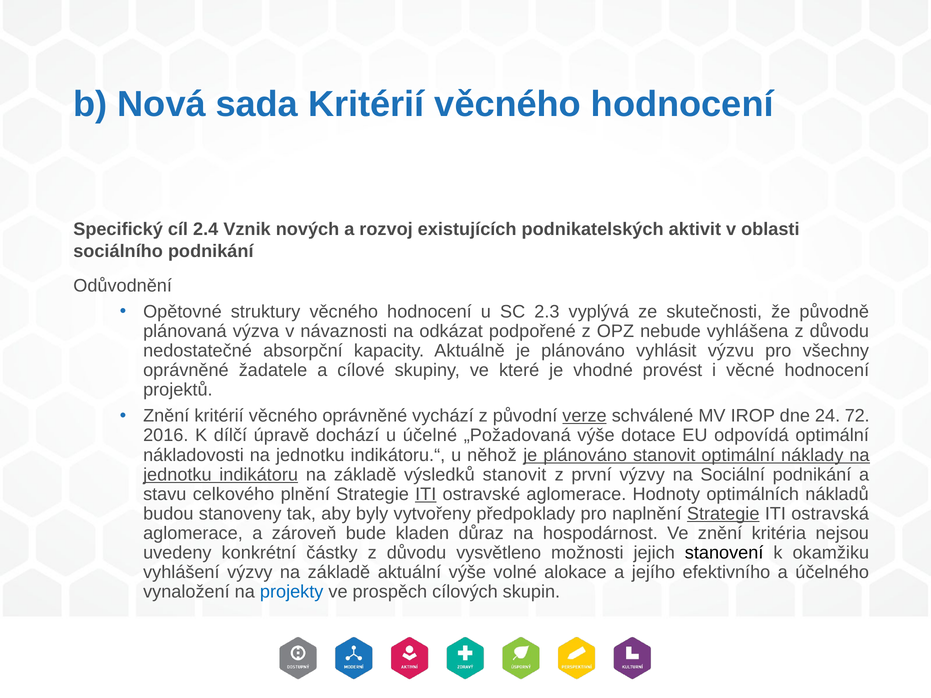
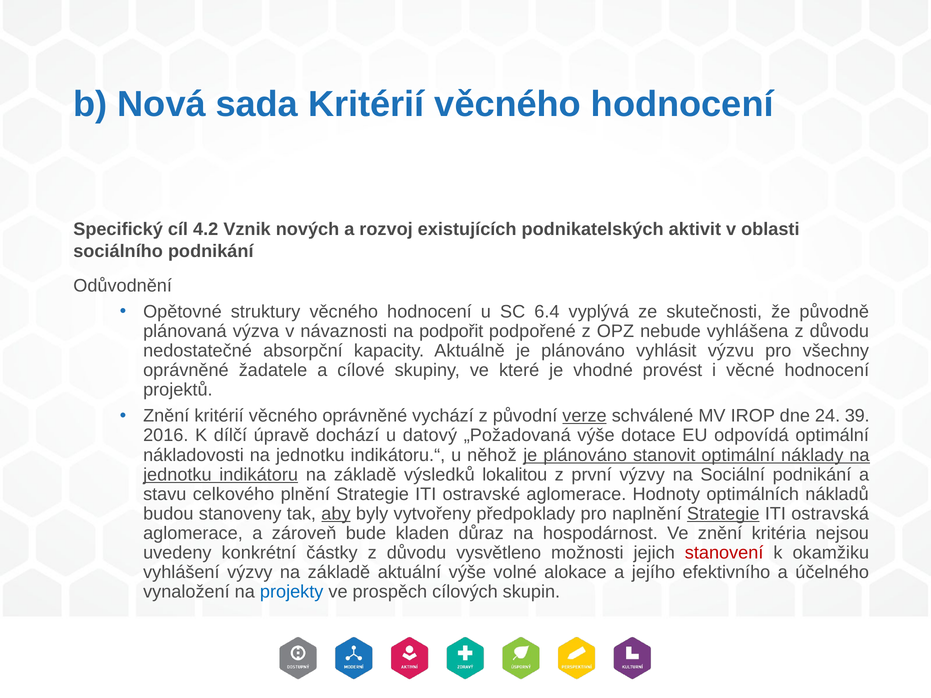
2.4: 2.4 -> 4.2 (206, 230)
2.3: 2.3 -> 6.4 (547, 312)
odkázat: odkázat -> podpořit (451, 331)
72: 72 -> 39 (857, 416)
účelné: účelné -> datový (430, 436)
výsledků stanovit: stanovit -> lokalitou (515, 475)
ITI underline: present -> none (426, 494)
aby underline: none -> present (336, 514)
stanovení colour: black -> red (724, 553)
